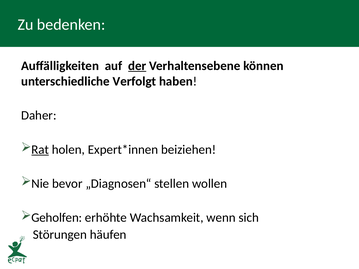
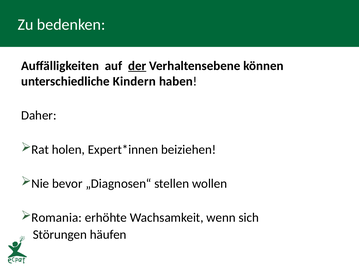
Verfolgt: Verfolgt -> Kindern (134, 81)
Rat underline: present -> none (40, 150)
Geholfen: Geholfen -> Romania (57, 218)
